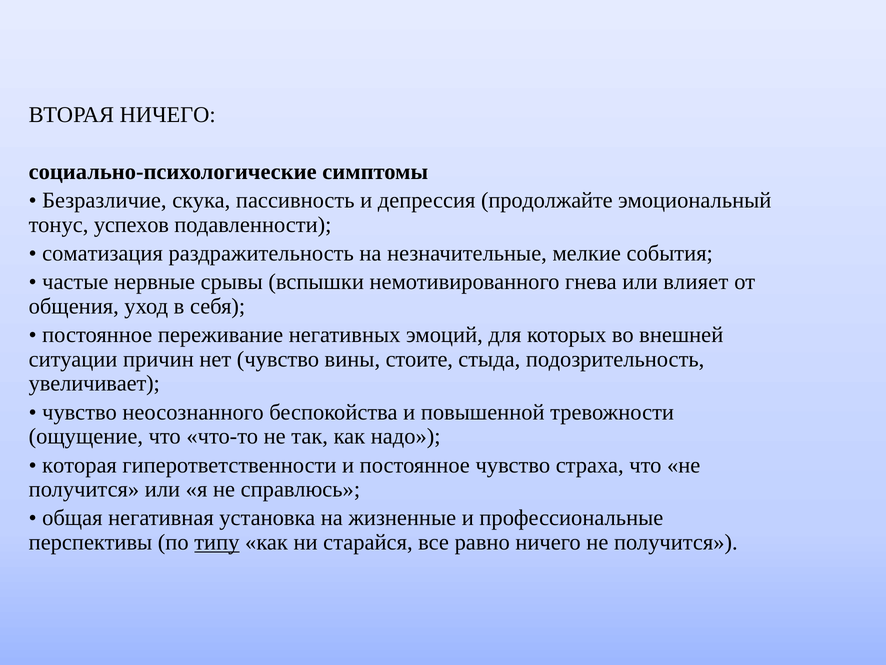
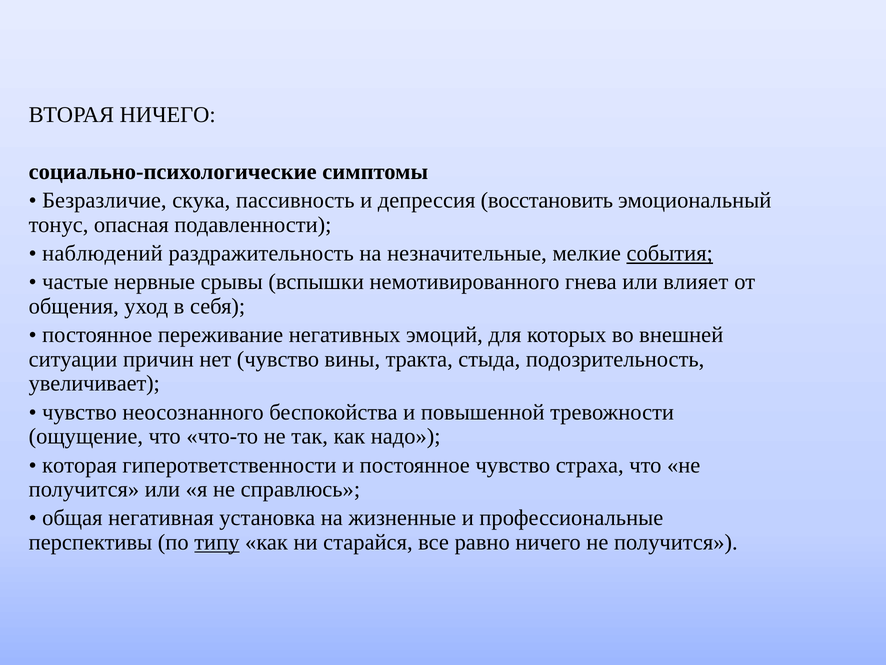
продолжайте: продолжайте -> восстановить (547, 200)
успехов: успехов -> опасная (131, 225)
соматизация: соматизация -> наблюдений (102, 253)
события underline: none -> present (670, 253)
стоите: стоите -> тракта (419, 359)
